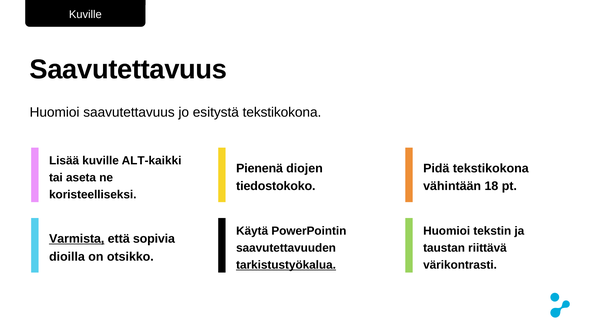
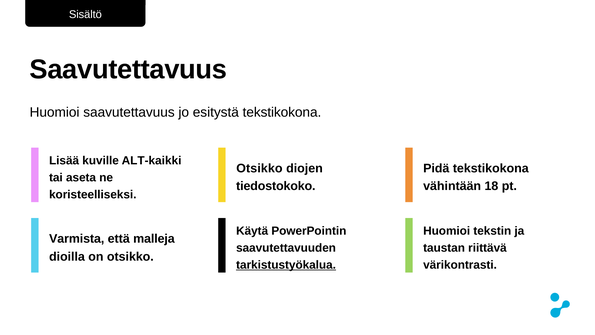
Kuville: Kuville -> Sisältö (85, 14)
Pienenä: Pienenä -> Otsikko (259, 168)
Varmista underline: present -> none (77, 238)
sopivia: sopivia -> malleja (154, 238)
